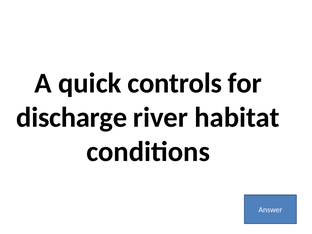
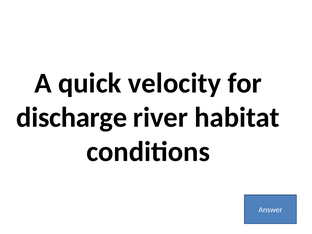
controls: controls -> velocity (174, 83)
